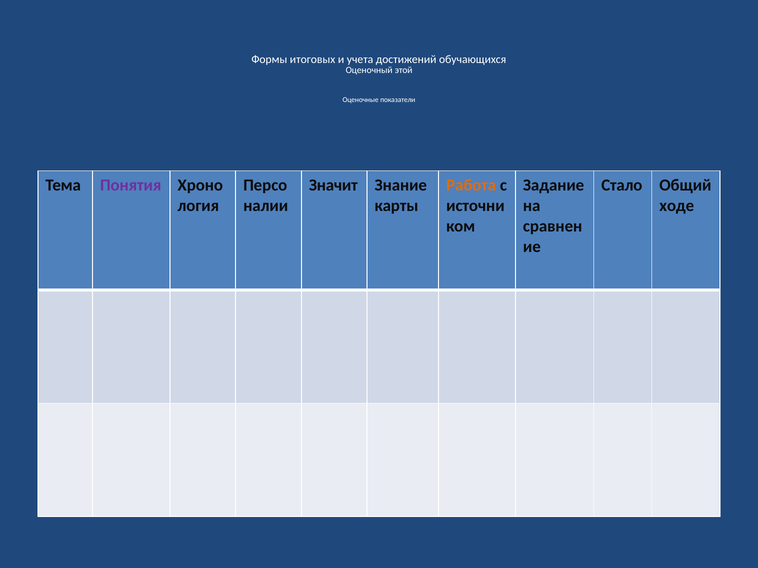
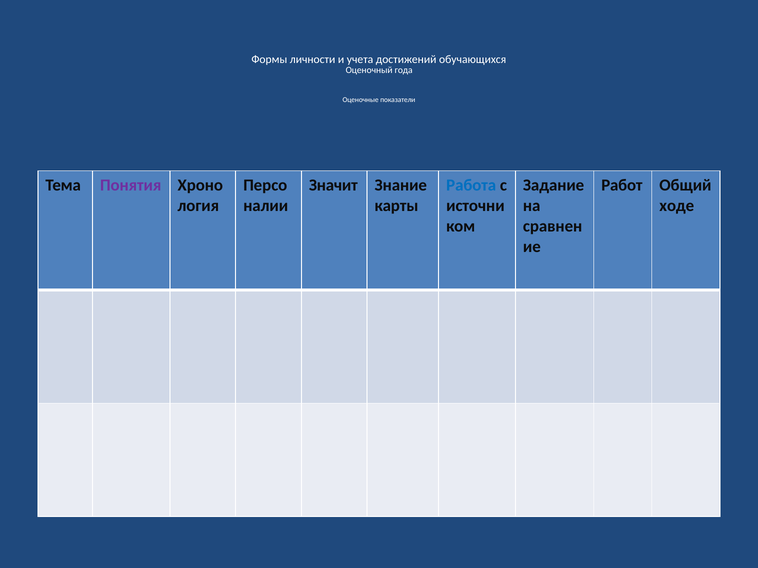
итоговых: итоговых -> личности (313, 59)
этой: этой -> года (404, 70)
Работа colour: orange -> blue (471, 185)
Стало: Стало -> Работ (622, 185)
